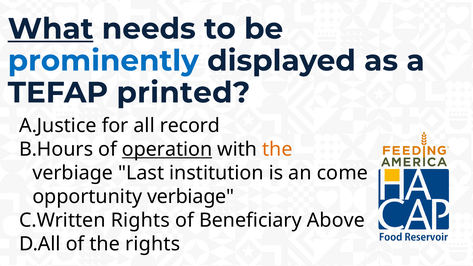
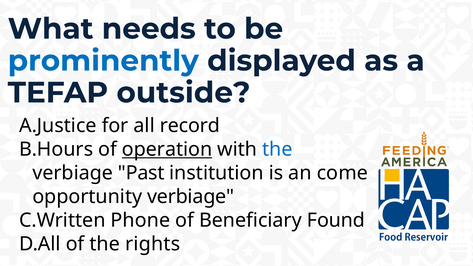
What underline: present -> none (51, 29)
printed: printed -> outside (183, 93)
the colour: orange -> blue (277, 149)
Last: Last -> Past (141, 173)
Rights: Rights -> Phone (140, 220)
Above: Above -> Found (336, 220)
